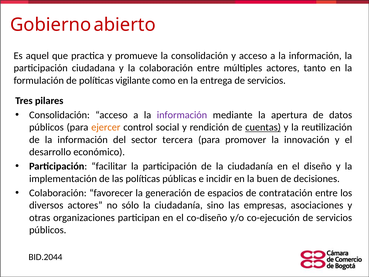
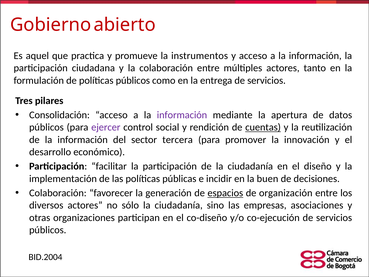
la consolidación: consolidación -> instrumentos (200, 56)
políticas vigilante: vigilante -> públicos (133, 80)
ejercer colour: orange -> purple (106, 127)
espacios underline: none -> present (225, 193)
contratación: contratación -> organización (286, 193)
BID.2044: BID.2044 -> BID.2004 (45, 257)
